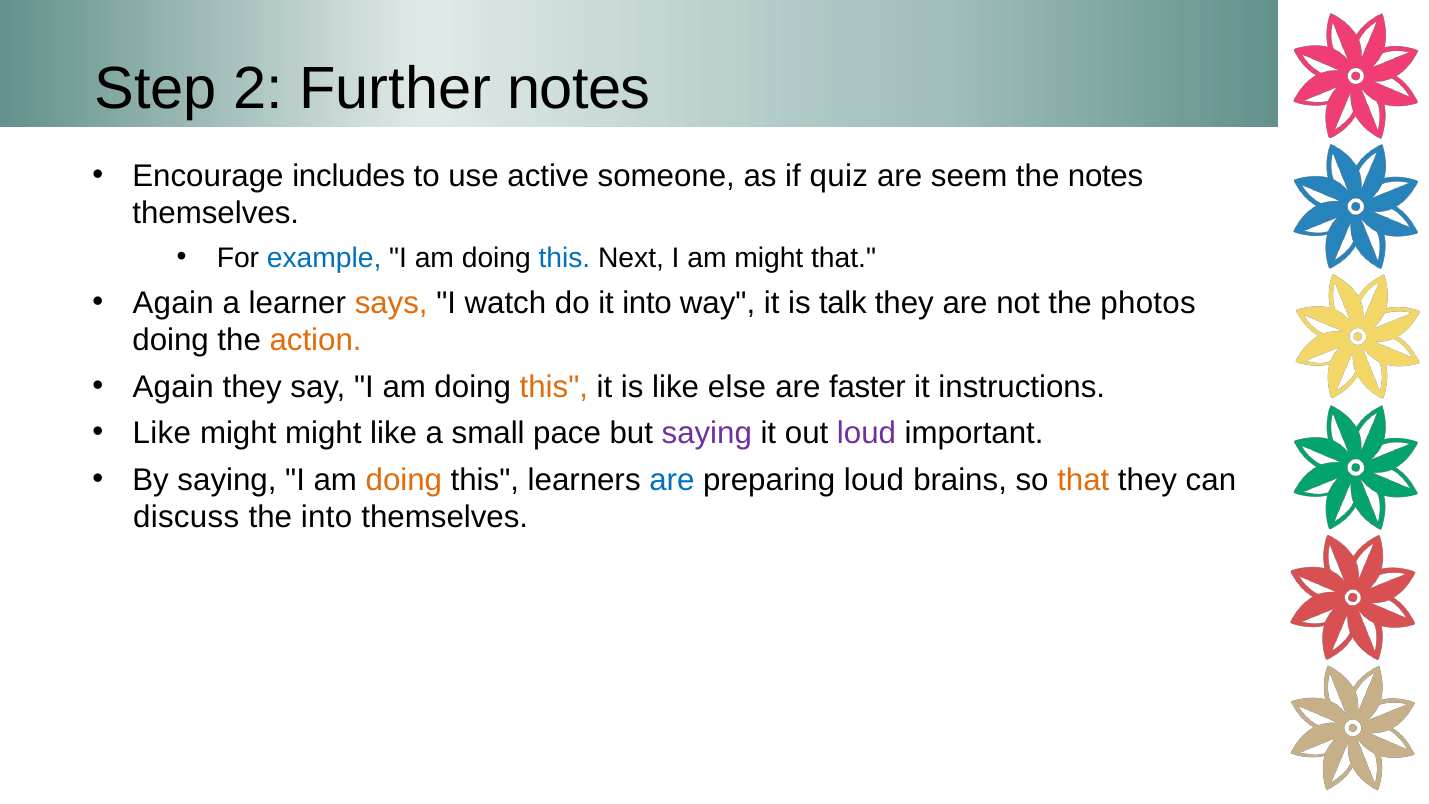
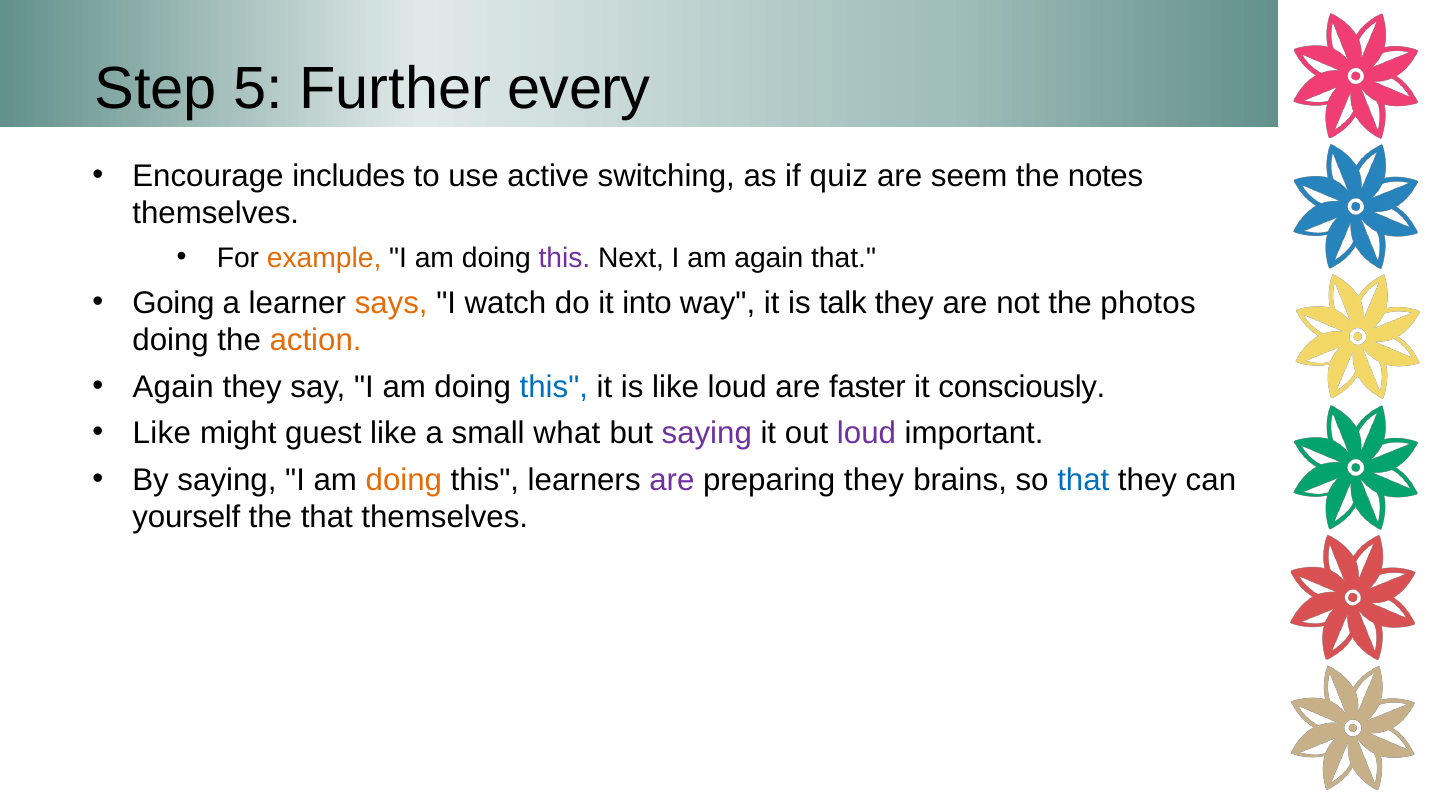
2: 2 -> 5 (258, 89)
Further notes: notes -> every (579, 89)
someone: someone -> switching (666, 176)
example colour: blue -> orange (324, 258)
this colour: blue -> purple (564, 258)
am might: might -> again (769, 258)
Again: Again -> Going (173, 303)
this colour: orange -> blue (554, 387)
like else: else -> loud (737, 387)
instructions: instructions -> consciously (1022, 387)
might might: might -> guest (323, 433)
pace: pace -> what (567, 433)
are colour: blue -> purple (672, 480)
preparing loud: loud -> they (874, 480)
that colour: orange -> blue (1083, 480)
discuss: discuss -> yourself (186, 517)
the into: into -> that (327, 517)
